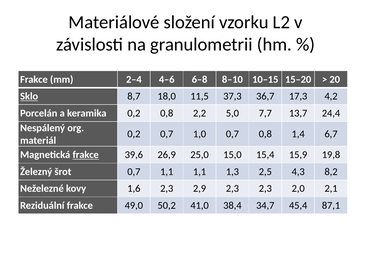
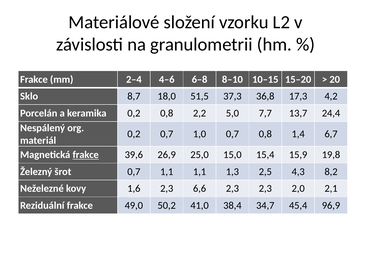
Sklo underline: present -> none (29, 96)
11,5: 11,5 -> 51,5 (200, 96)
36,7: 36,7 -> 36,8 (265, 96)
2,9: 2,9 -> 6,6 (200, 189)
87,1: 87,1 -> 96,9 (331, 205)
